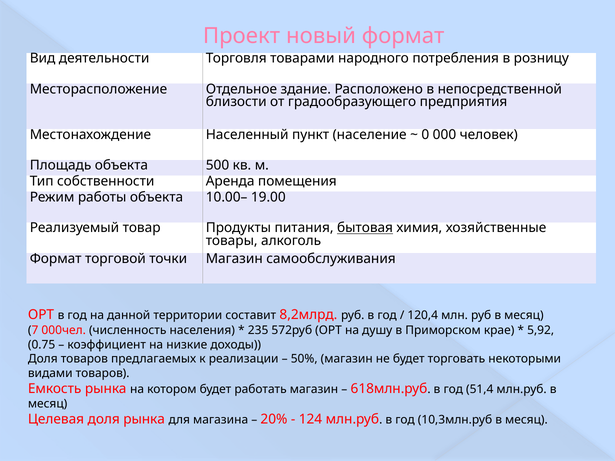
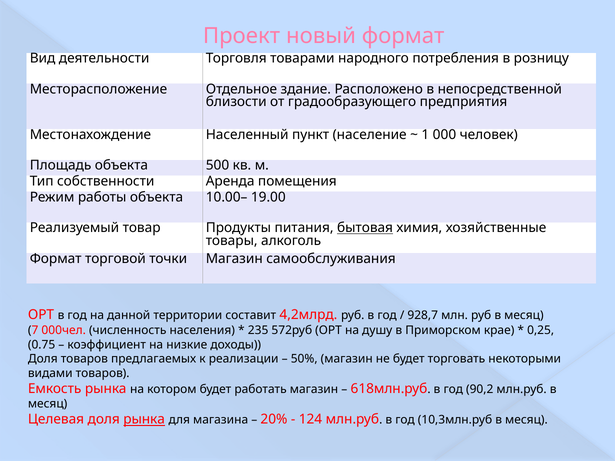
0: 0 -> 1 (425, 135)
8,2млрд: 8,2млрд -> 4,2млрд (308, 315)
120,4: 120,4 -> 928,7 (423, 316)
5,92: 5,92 -> 0,25 (541, 330)
51,4: 51,4 -> 90,2 (480, 390)
рынка underline: none -> present (144, 420)
